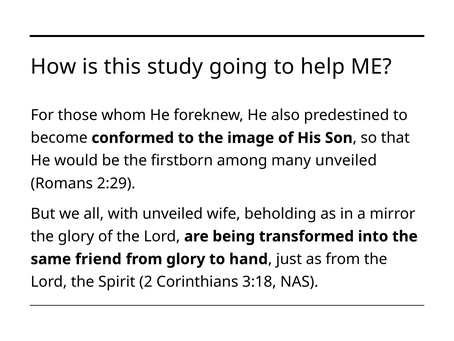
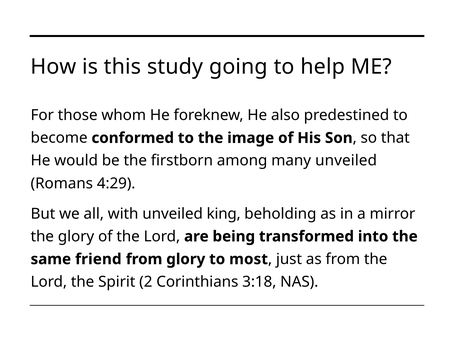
2:29: 2:29 -> 4:29 (116, 183)
wife: wife -> king (224, 213)
hand: hand -> most (249, 259)
